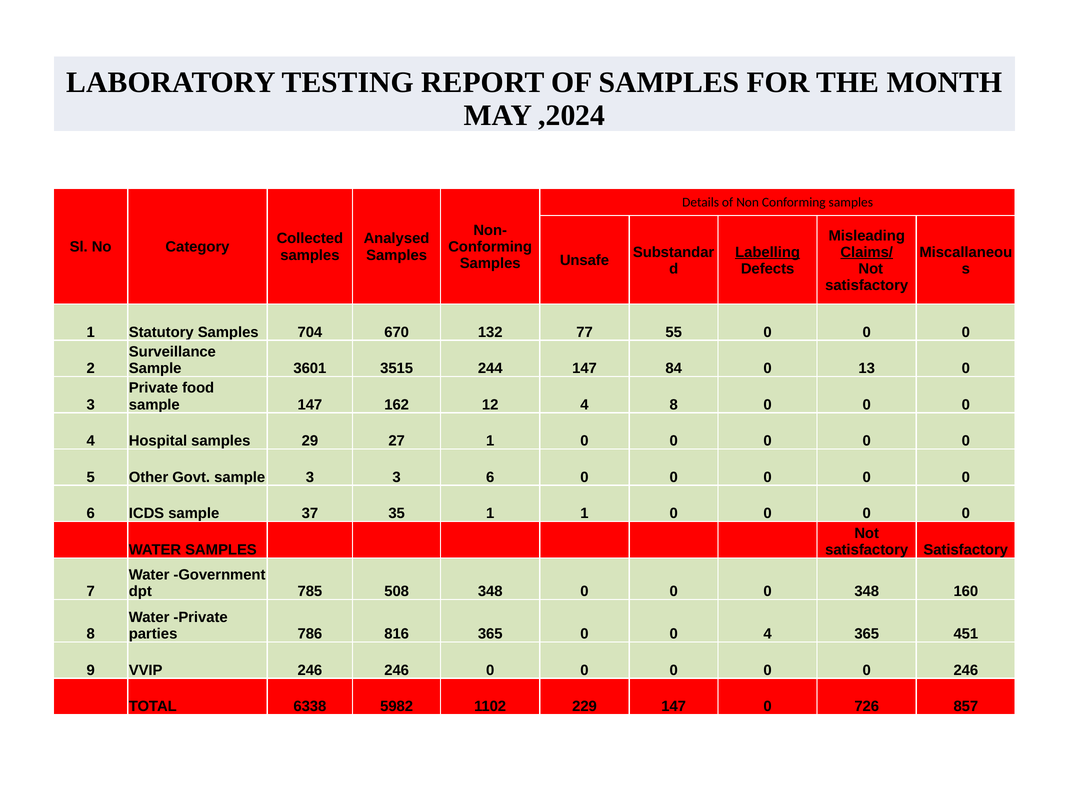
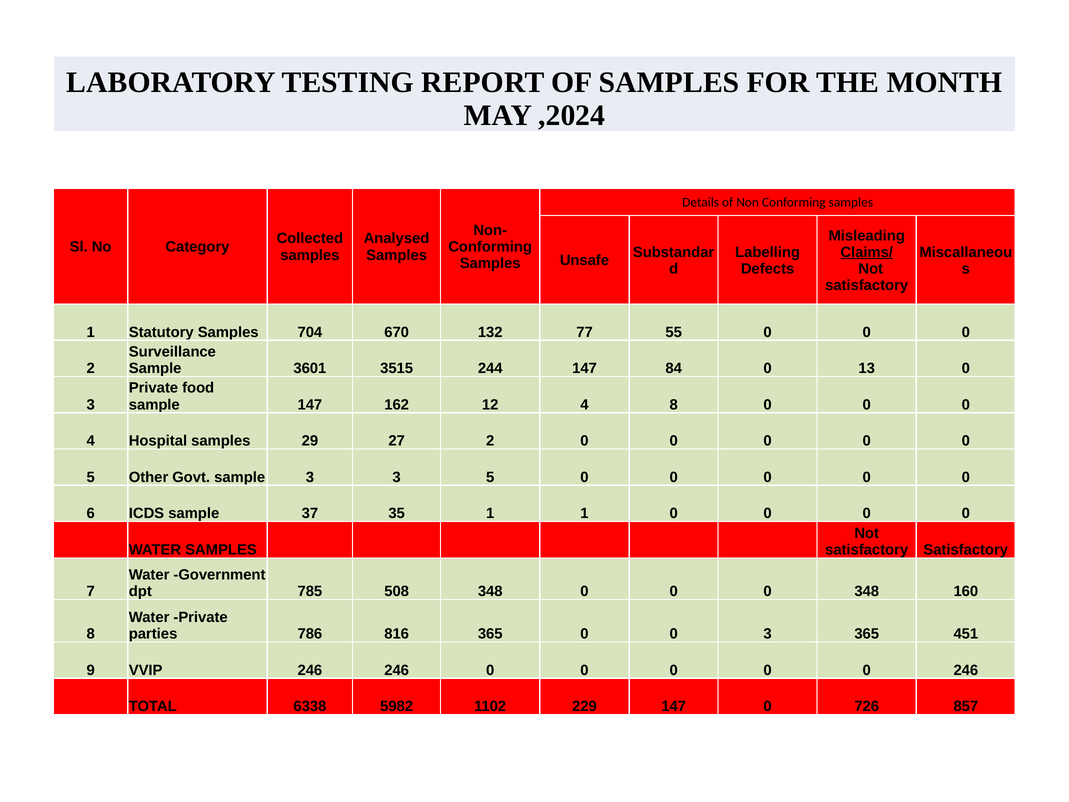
Labelling underline: present -> none (768, 252)
27 1: 1 -> 2 (490, 441)
3 6: 6 -> 5 (490, 477)
365 0 0 4: 4 -> 3 (768, 634)
